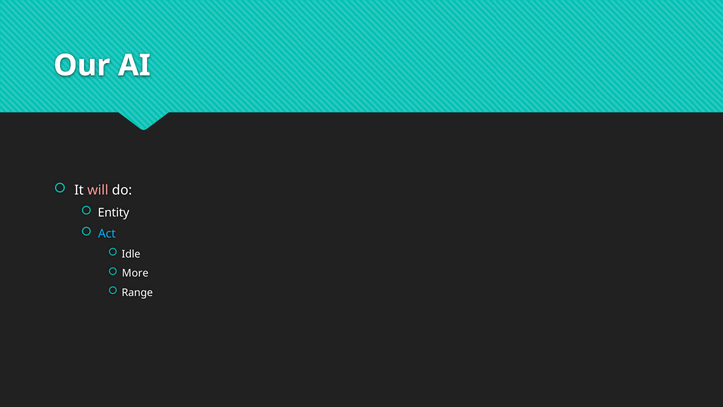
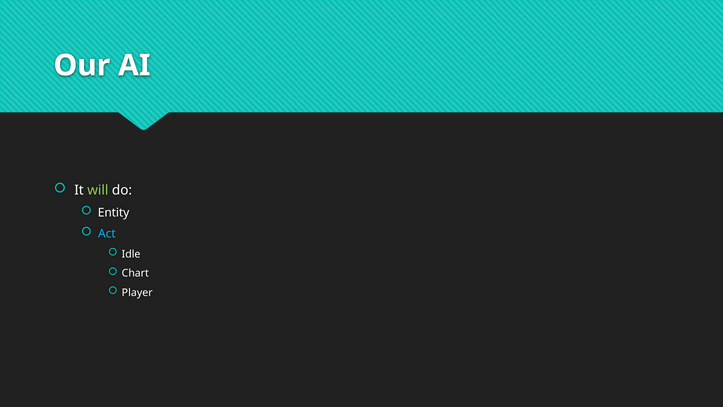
will colour: pink -> light green (98, 190)
More: More -> Chart (135, 273)
Range: Range -> Player (137, 292)
